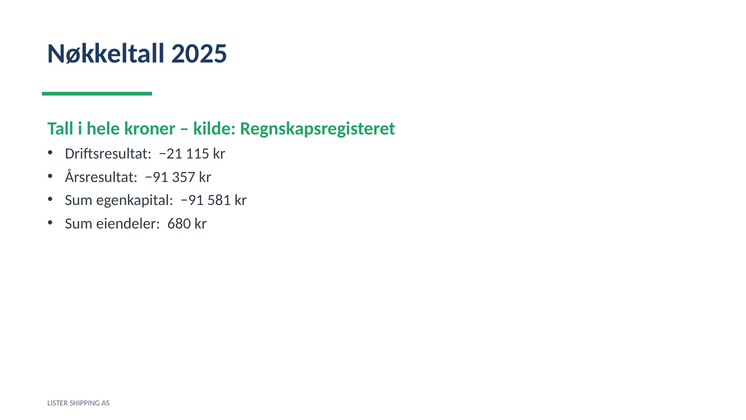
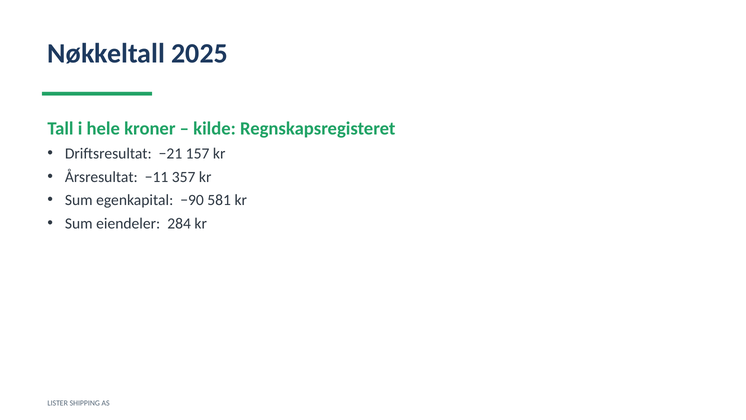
115: 115 -> 157 (198, 153)
Årsresultat −91: −91 -> −11 (157, 177)
egenkapital −91: −91 -> −90 (192, 200)
680: 680 -> 284 (179, 223)
